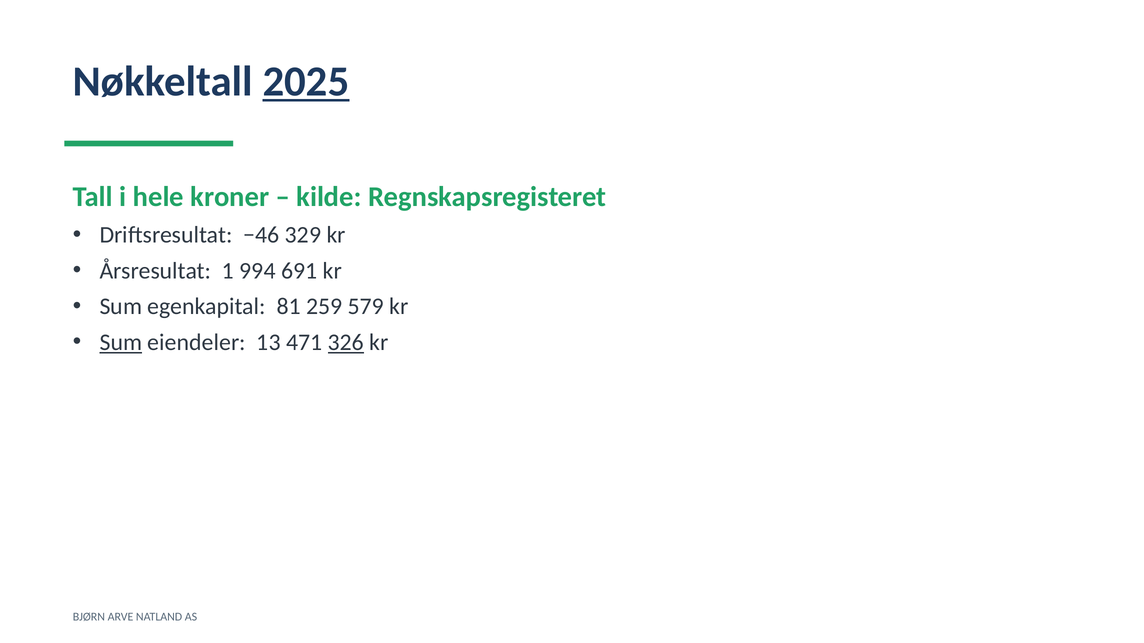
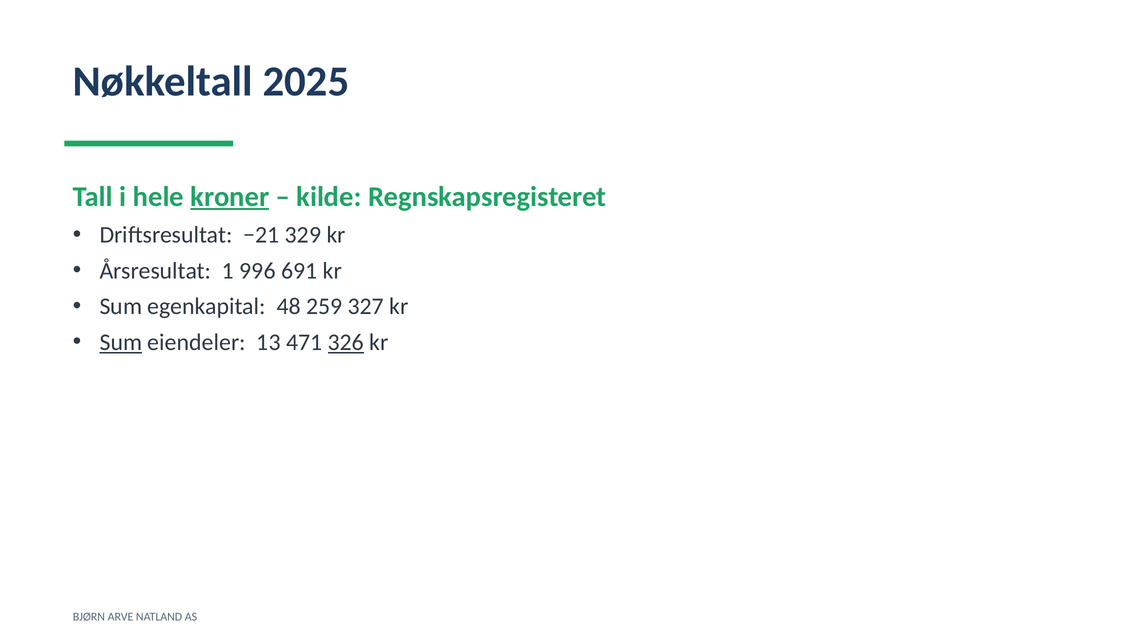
2025 underline: present -> none (306, 82)
kroner underline: none -> present (230, 197)
−46: −46 -> −21 (261, 235)
994: 994 -> 996 (258, 271)
81: 81 -> 48 (289, 307)
579: 579 -> 327 (366, 307)
